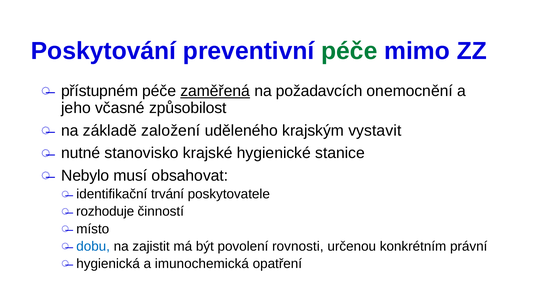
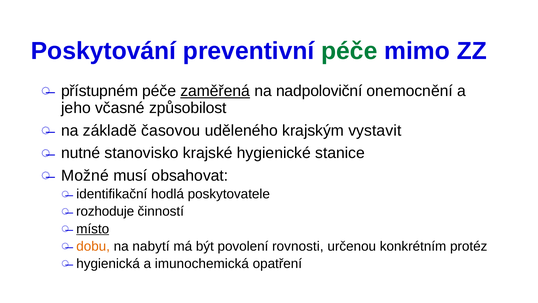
požadavcích: požadavcích -> nadpoloviční (319, 91)
založení: založení -> časovou (171, 130)
Nebylo: Nebylo -> Možné (85, 175)
trvání: trvání -> hodlá (167, 194)
místo underline: none -> present (93, 229)
dobu colour: blue -> orange (93, 246)
zajistit: zajistit -> nabytí (151, 246)
právní: právní -> protéz (469, 246)
